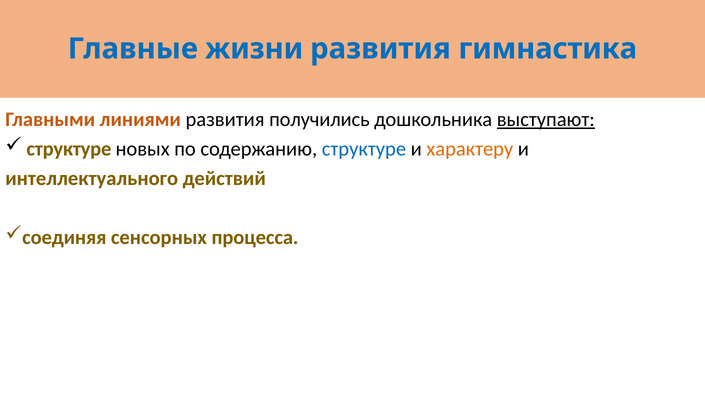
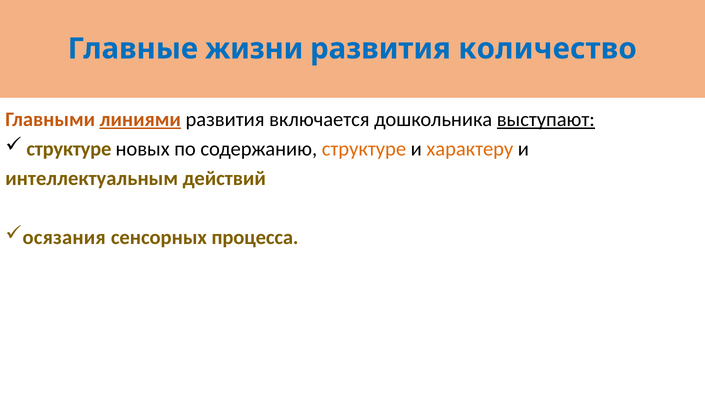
гимнастика: гимнастика -> количество (548, 49)
линиями underline: none -> present (140, 119)
получились: получились -> включается (319, 119)
структуре colour: blue -> orange (364, 149)
интеллектуального: интеллектуального -> интеллектуальным (92, 178)
соединяя: соединяя -> осязания (64, 237)
